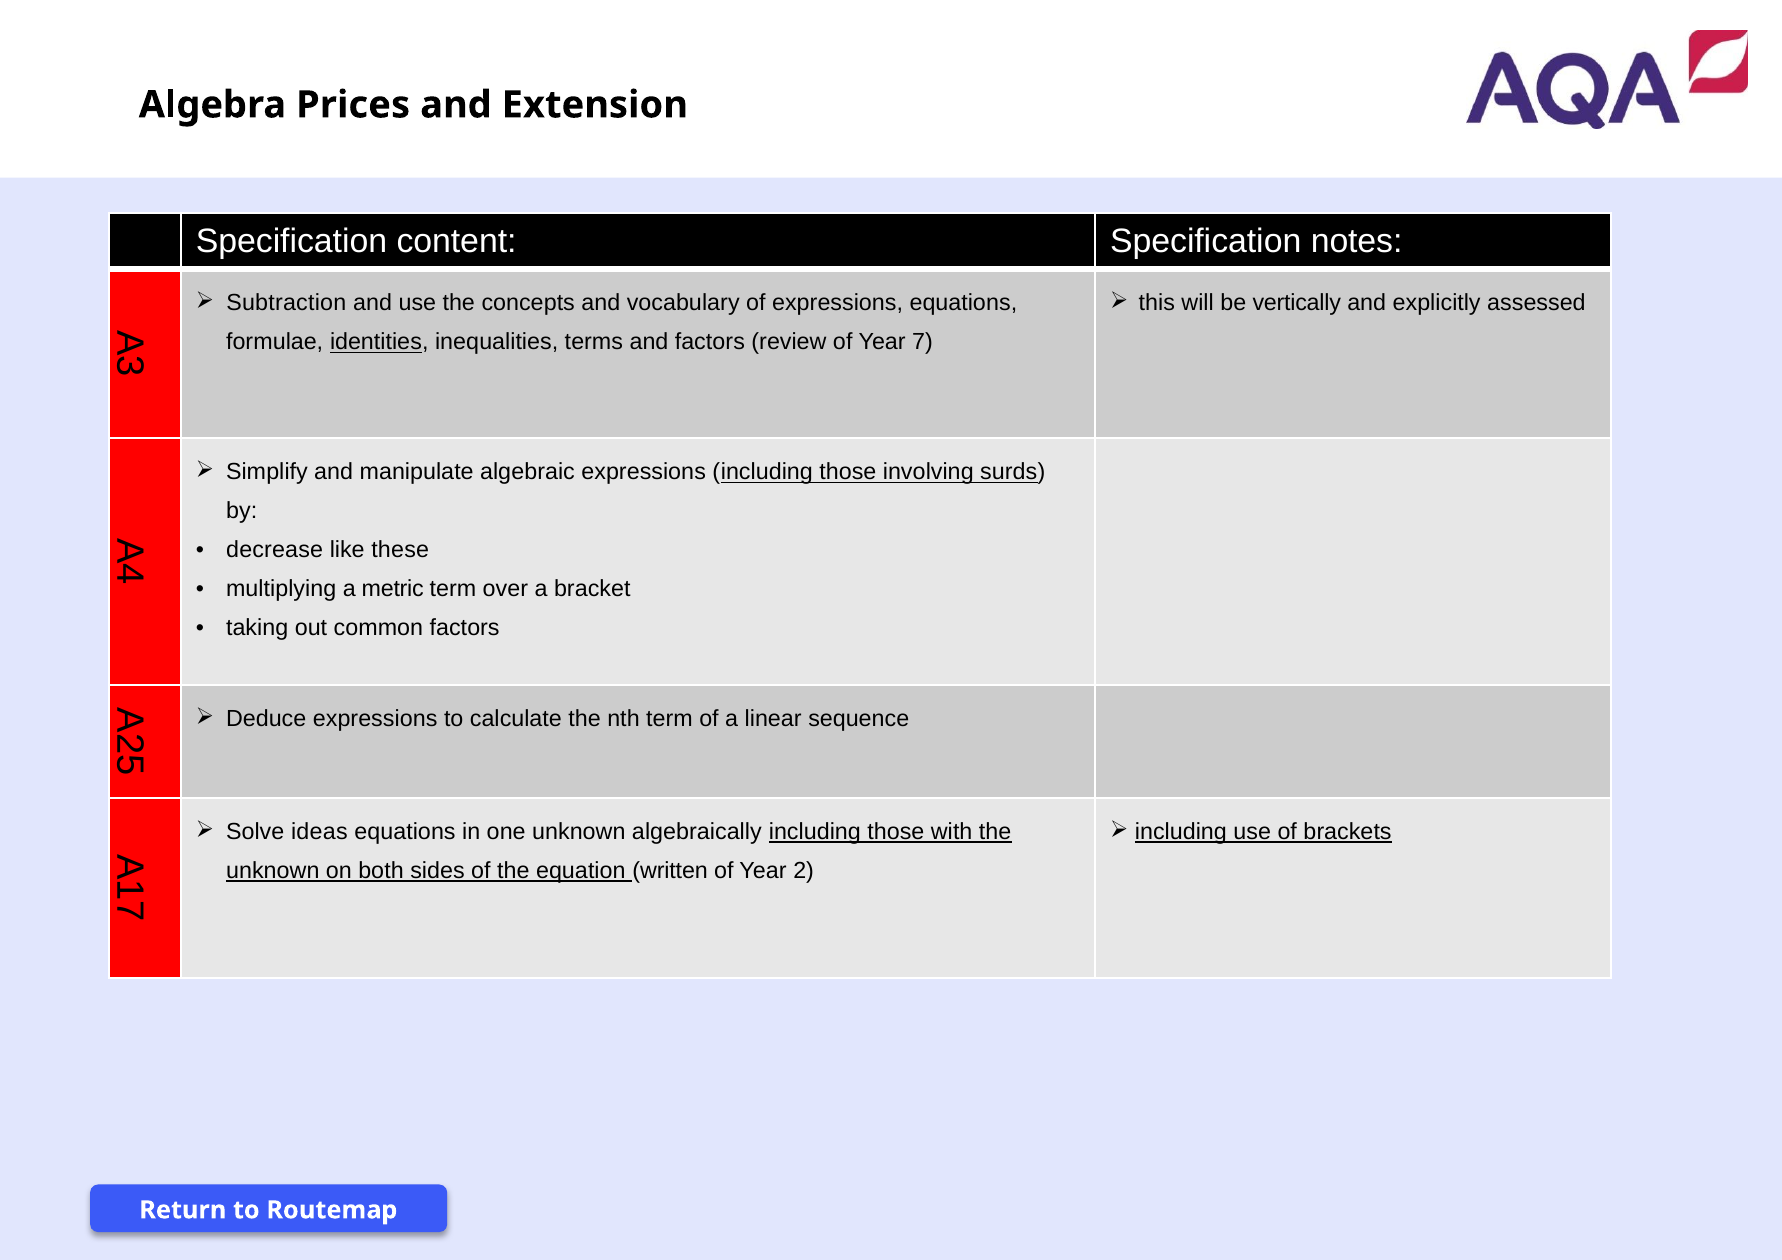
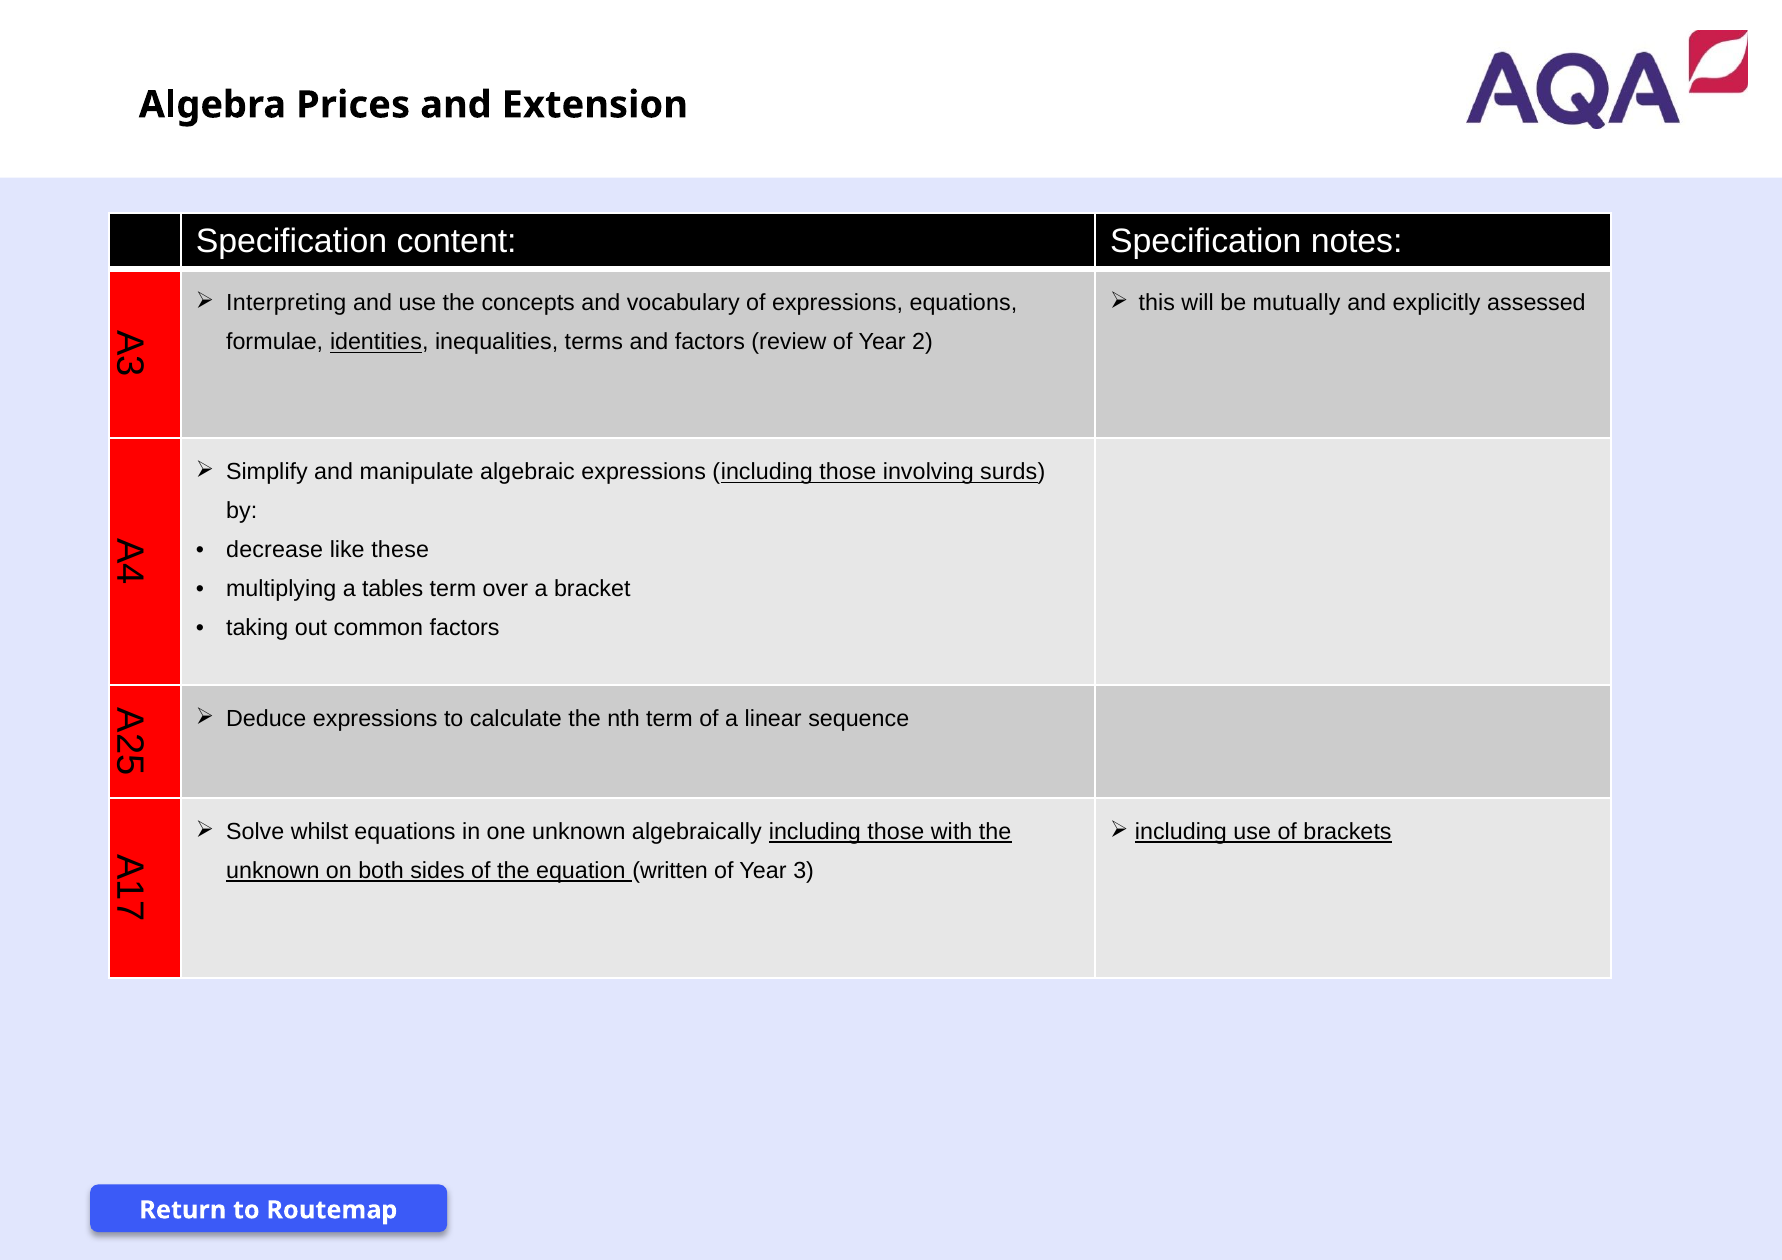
Subtraction: Subtraction -> Interpreting (286, 303)
vertically: vertically -> mutually (1297, 303)
Year 7: 7 -> 2 (923, 342)
metric: metric -> tables (393, 589)
ideas: ideas -> whilst (320, 832)
Year 2: 2 -> 3 (804, 871)
